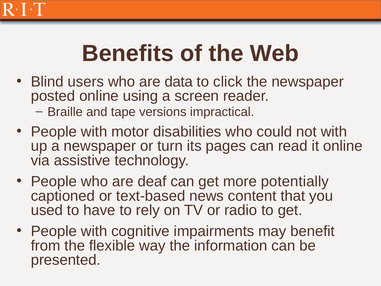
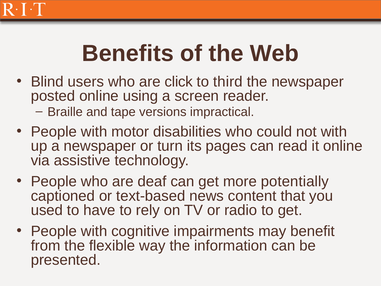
data: data -> click (179, 82)
click: click -> third (228, 82)
